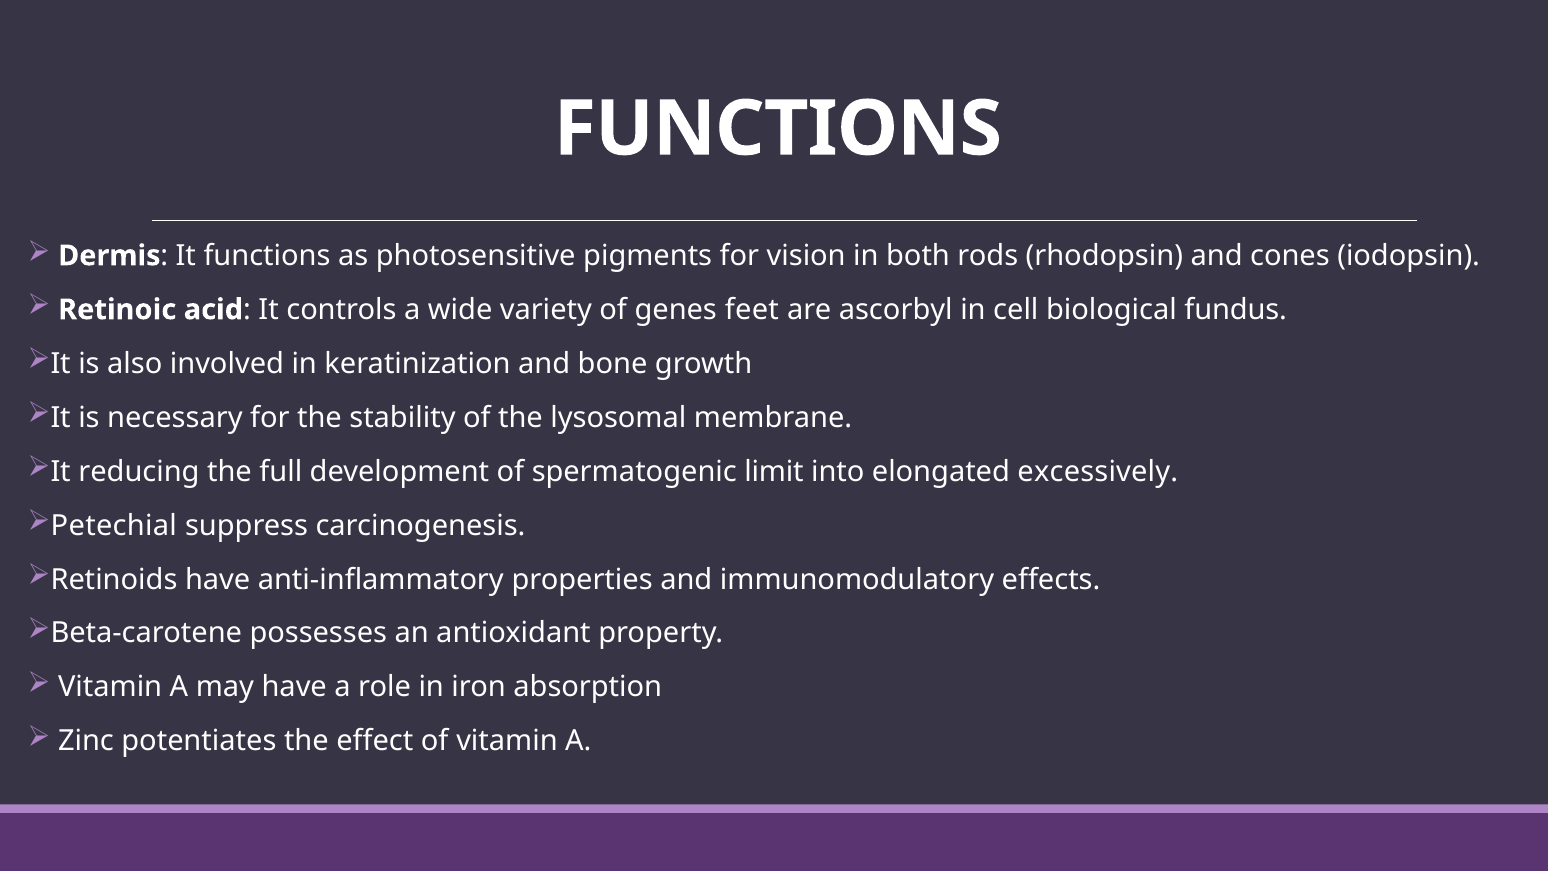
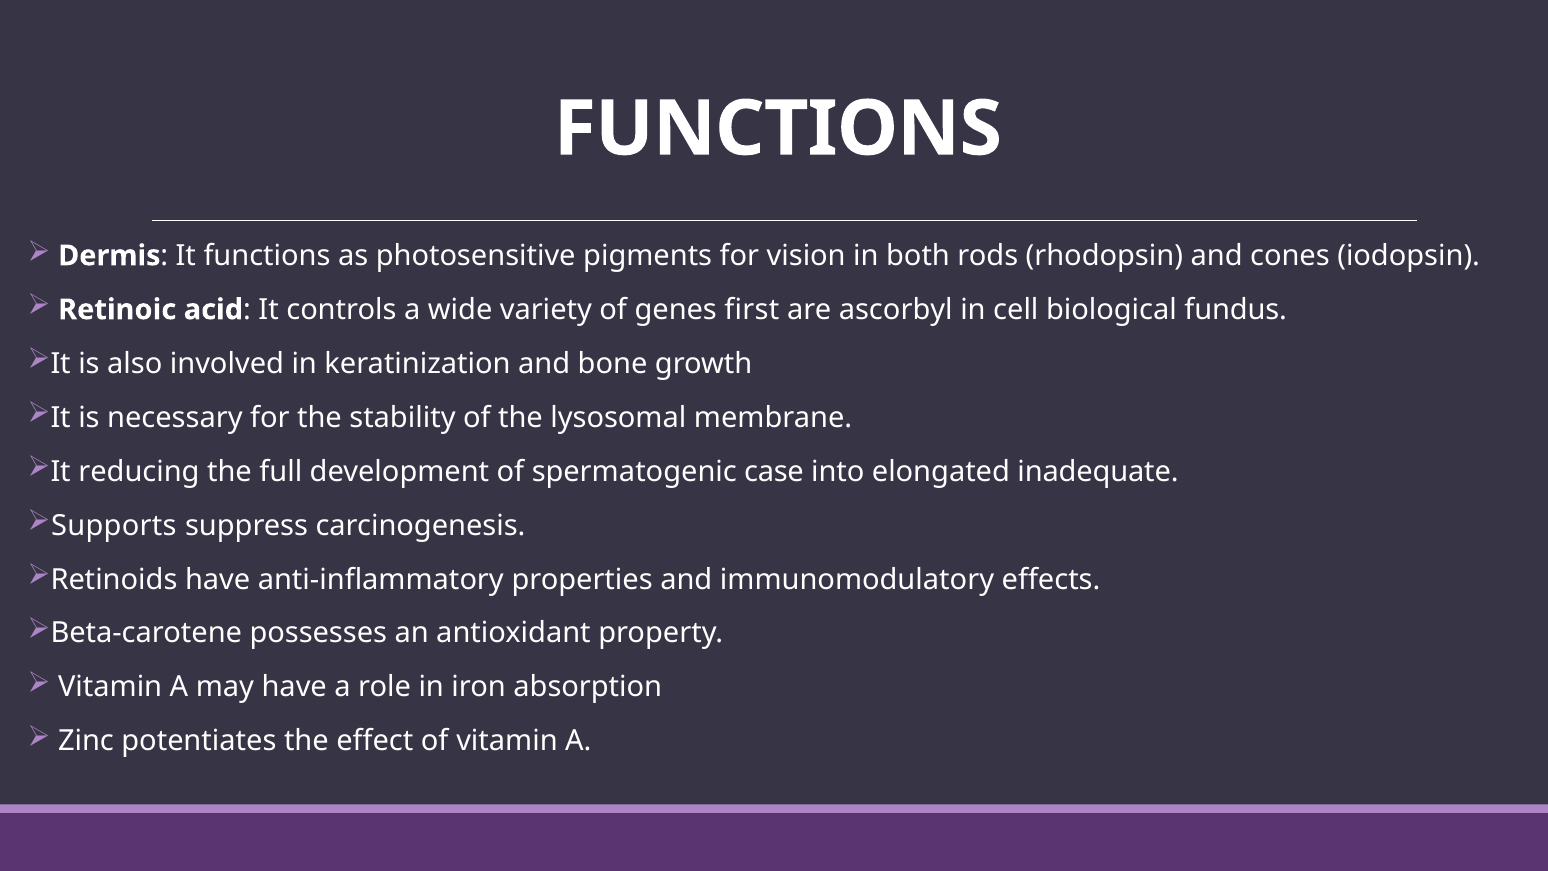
feet: feet -> first (752, 310)
limit: limit -> case (774, 471)
excessively: excessively -> inadequate (1098, 471)
Petechial: Petechial -> Supports (114, 525)
